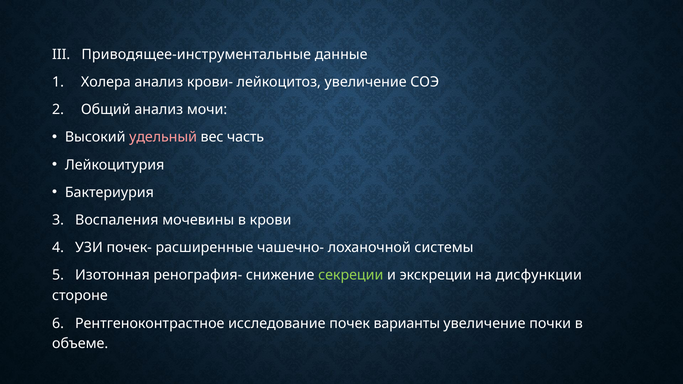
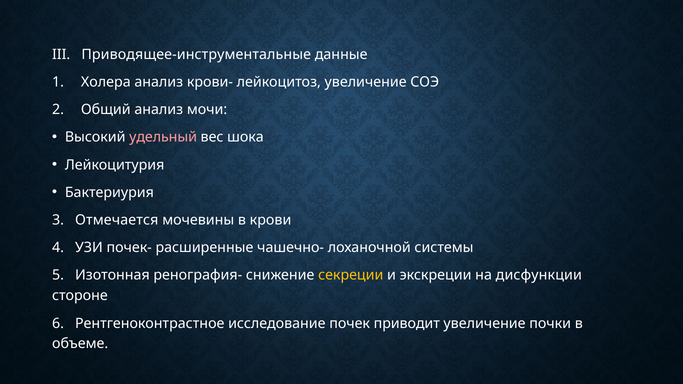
часть: часть -> шока (246, 137)
Воспаления: Воспаления -> Отмечается (117, 220)
секреции colour: light green -> yellow (351, 275)
варианты: варианты -> приводит (407, 323)
